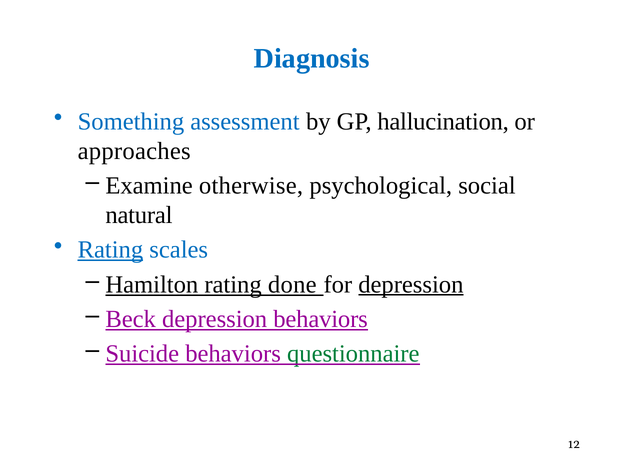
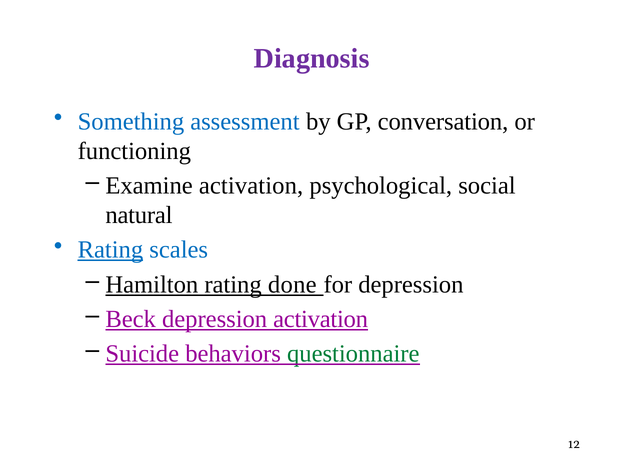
Diagnosis colour: blue -> purple (312, 59)
hallucination: hallucination -> conversation (443, 122)
approaches: approaches -> functioning (134, 151)
Examine otherwise: otherwise -> activation (251, 186)
depression underline: present -> none (411, 285)
depression behaviors: behaviors -> activation (321, 319)
